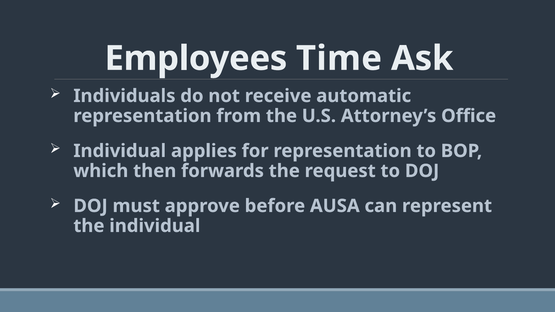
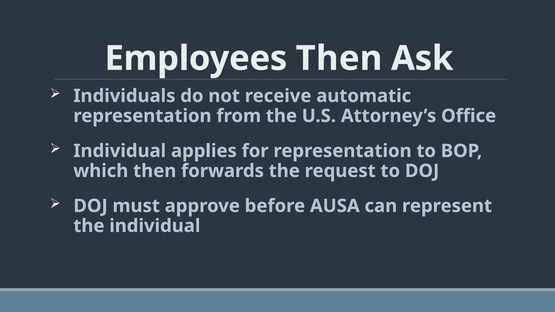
Employees Time: Time -> Then (339, 58)
